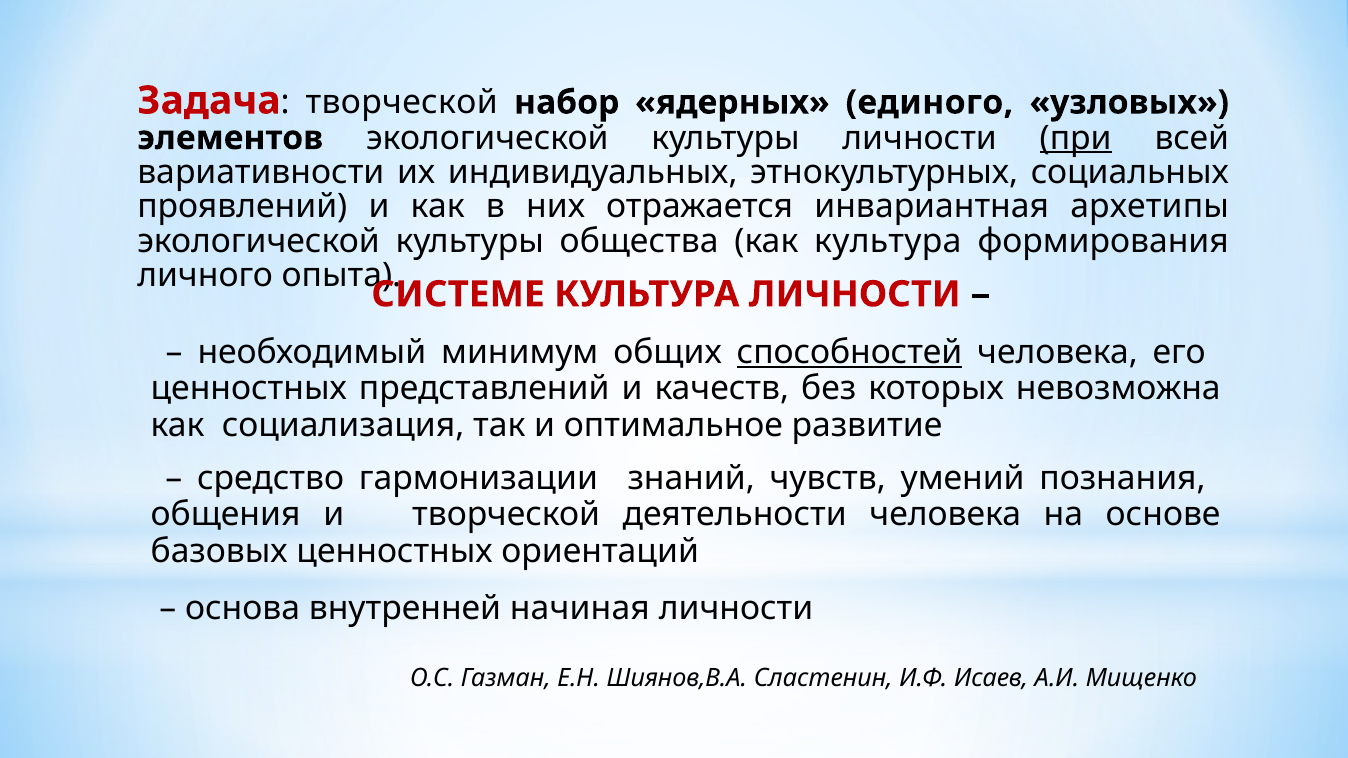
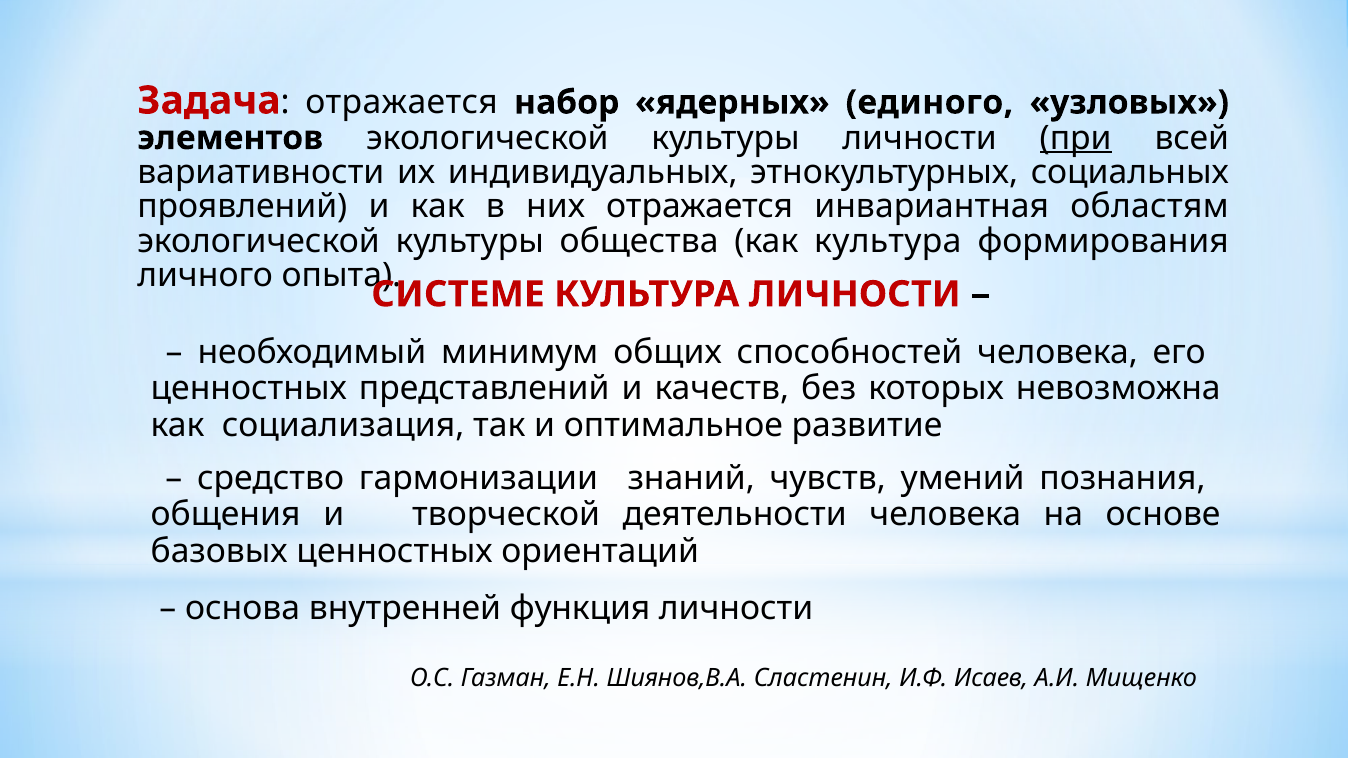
Задача творческой: творческой -> отражается (402, 102)
архетипы: архетипы -> областям (1150, 207)
способностей underline: present -> none (850, 353)
начиная: начиная -> функция (580, 609)
